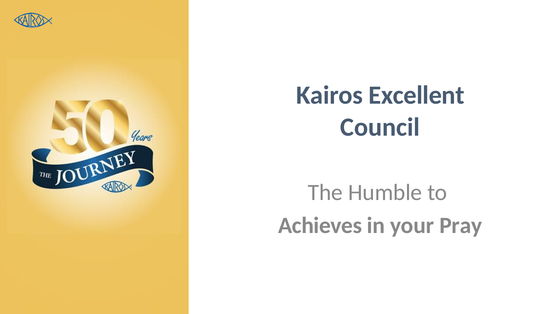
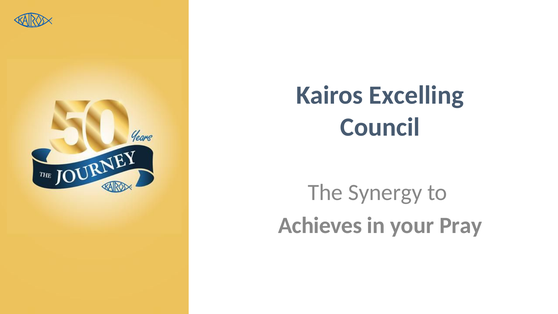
Excellent: Excellent -> Excelling (416, 95)
Humble: Humble -> Synergy (385, 192)
